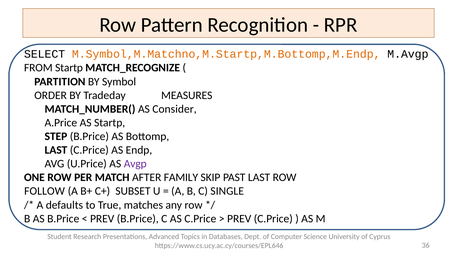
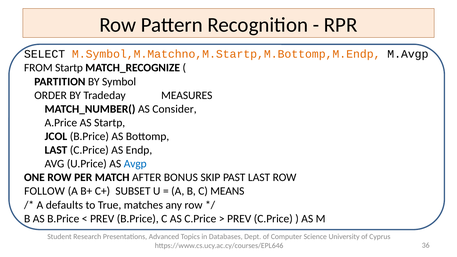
STEP: STEP -> JCOL (56, 136)
Avgp colour: purple -> blue (135, 164)
FAMILY: FAMILY -> BONUS (181, 178)
SINGLE: SINGLE -> MEANS (227, 191)
